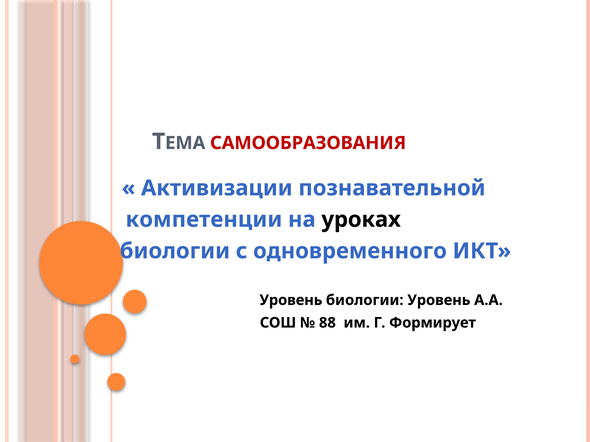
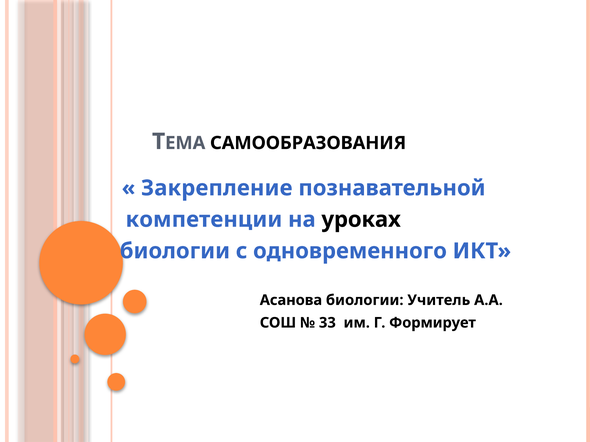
САМООБРАЗОВАНИЯ colour: red -> black (308, 143)
Активизации: Активизации -> Закрепление (217, 188)
Уровень: Уровень -> Асанова (291, 300)
биологии Уровень: Уровень -> Учитель (439, 300)
88: 88 -> 33 (327, 323)
